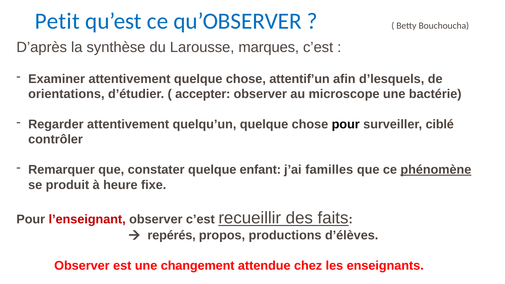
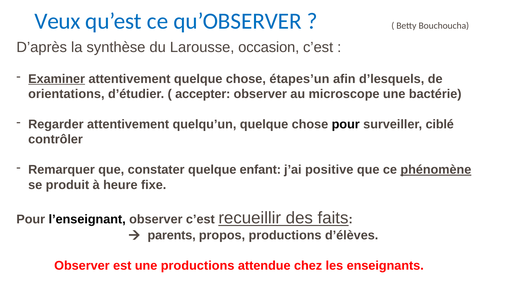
Petit: Petit -> Veux (58, 21)
marques: marques -> occasion (269, 47)
Examiner underline: none -> present (57, 79)
attentif’un: attentif’un -> étapes’un (299, 79)
familles: familles -> positive (329, 170)
l’enseignant colour: red -> black (87, 219)
repérés: repérés -> parents (172, 235)
une changement: changement -> productions (198, 266)
